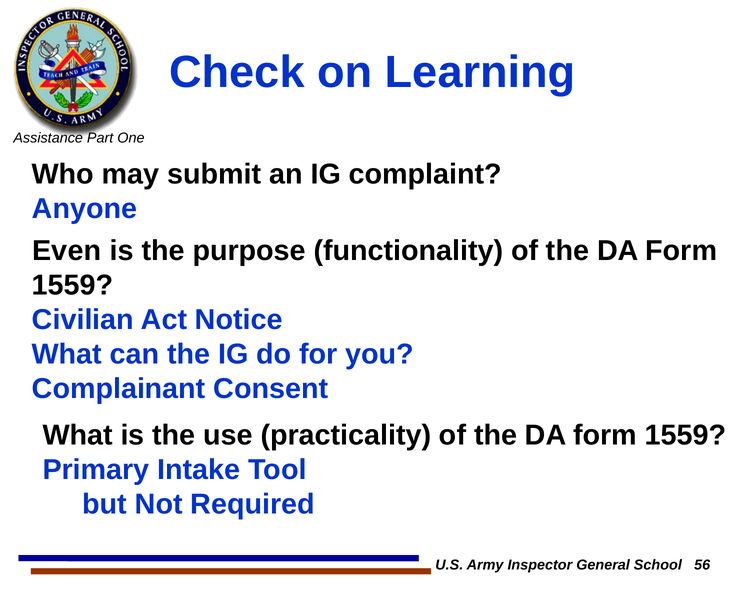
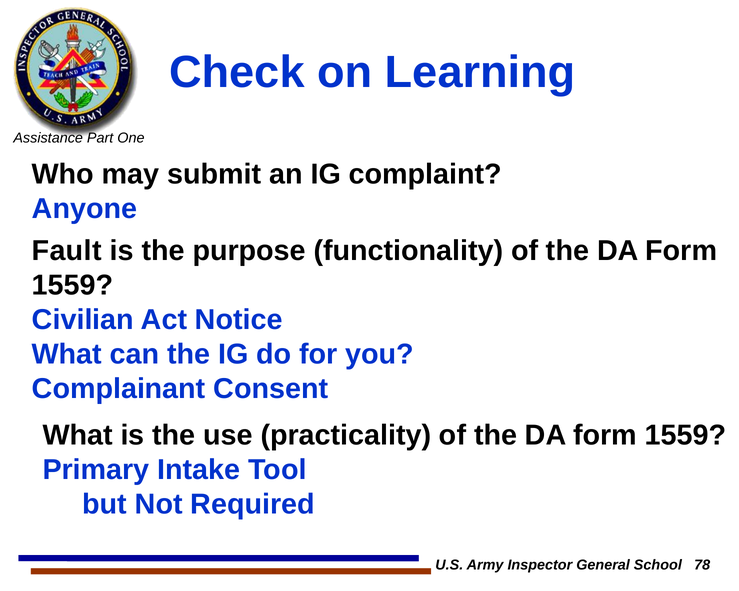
Even: Even -> Fault (67, 251)
56: 56 -> 78 (702, 565)
